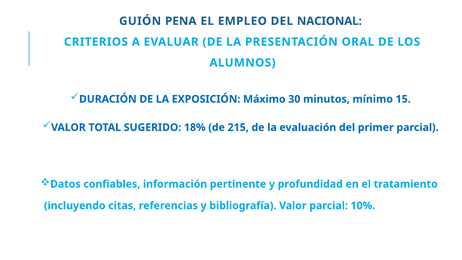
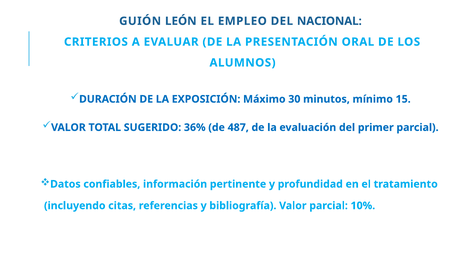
PENA: PENA -> LEÓN (181, 21)
18%: 18% -> 36% (195, 127)
215: 215 -> 487 (238, 127)
